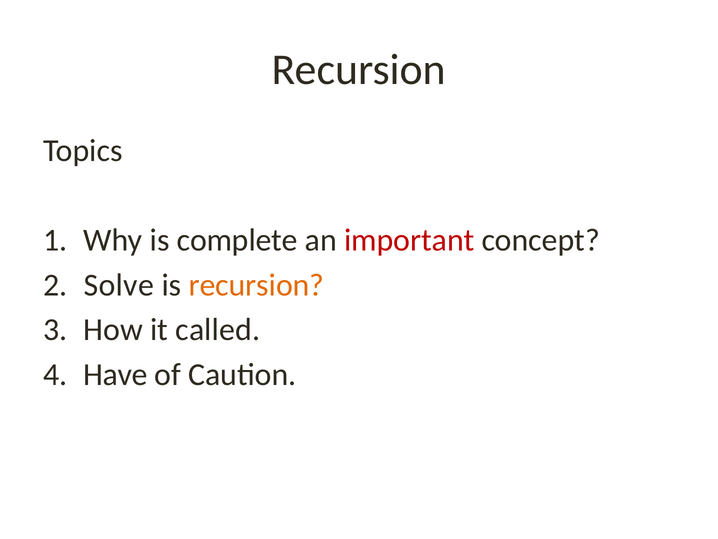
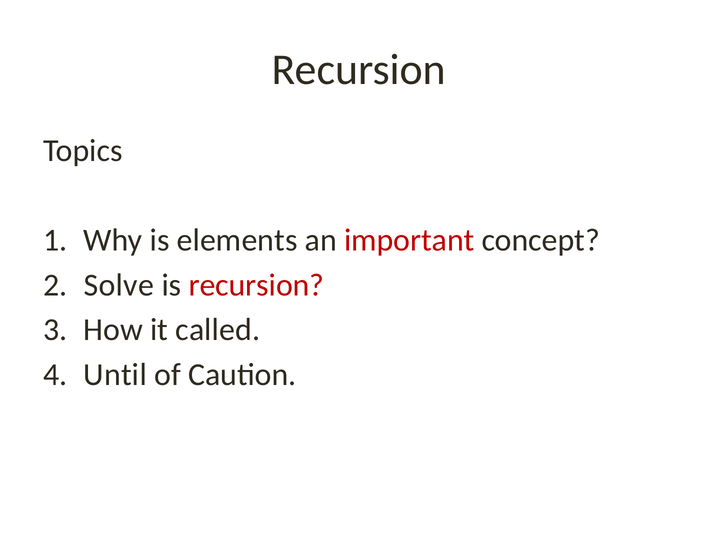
complete: complete -> elements (237, 240)
recursion colour: orange -> red (256, 285)
Have: Have -> Until (115, 374)
